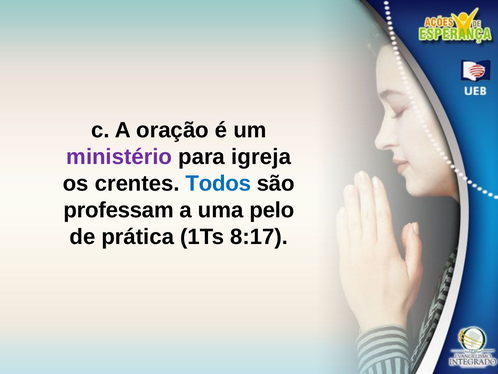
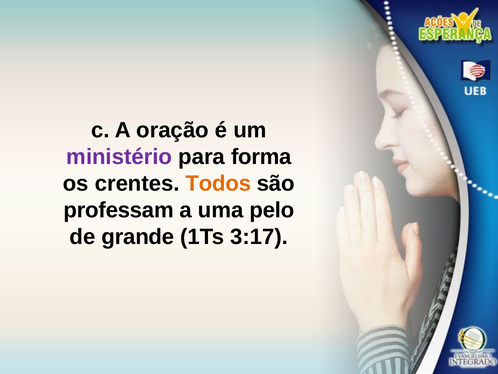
igreja: igreja -> forma (261, 157)
Todos colour: blue -> orange (218, 183)
prática: prática -> grande (138, 236)
8:17: 8:17 -> 3:17 (259, 236)
